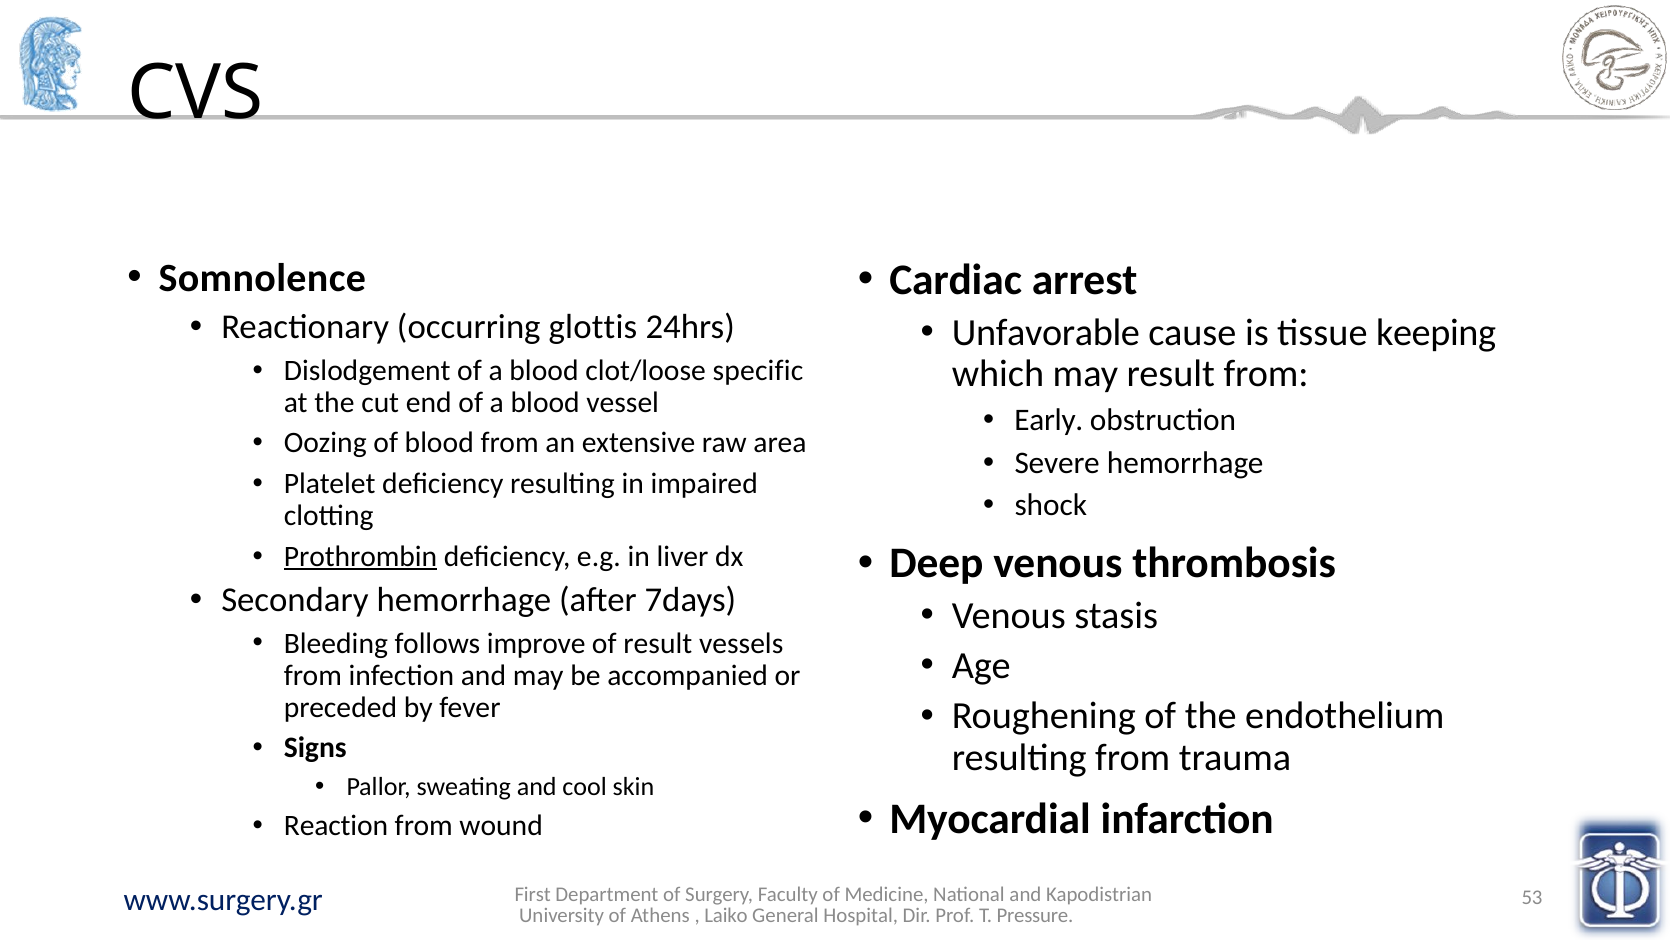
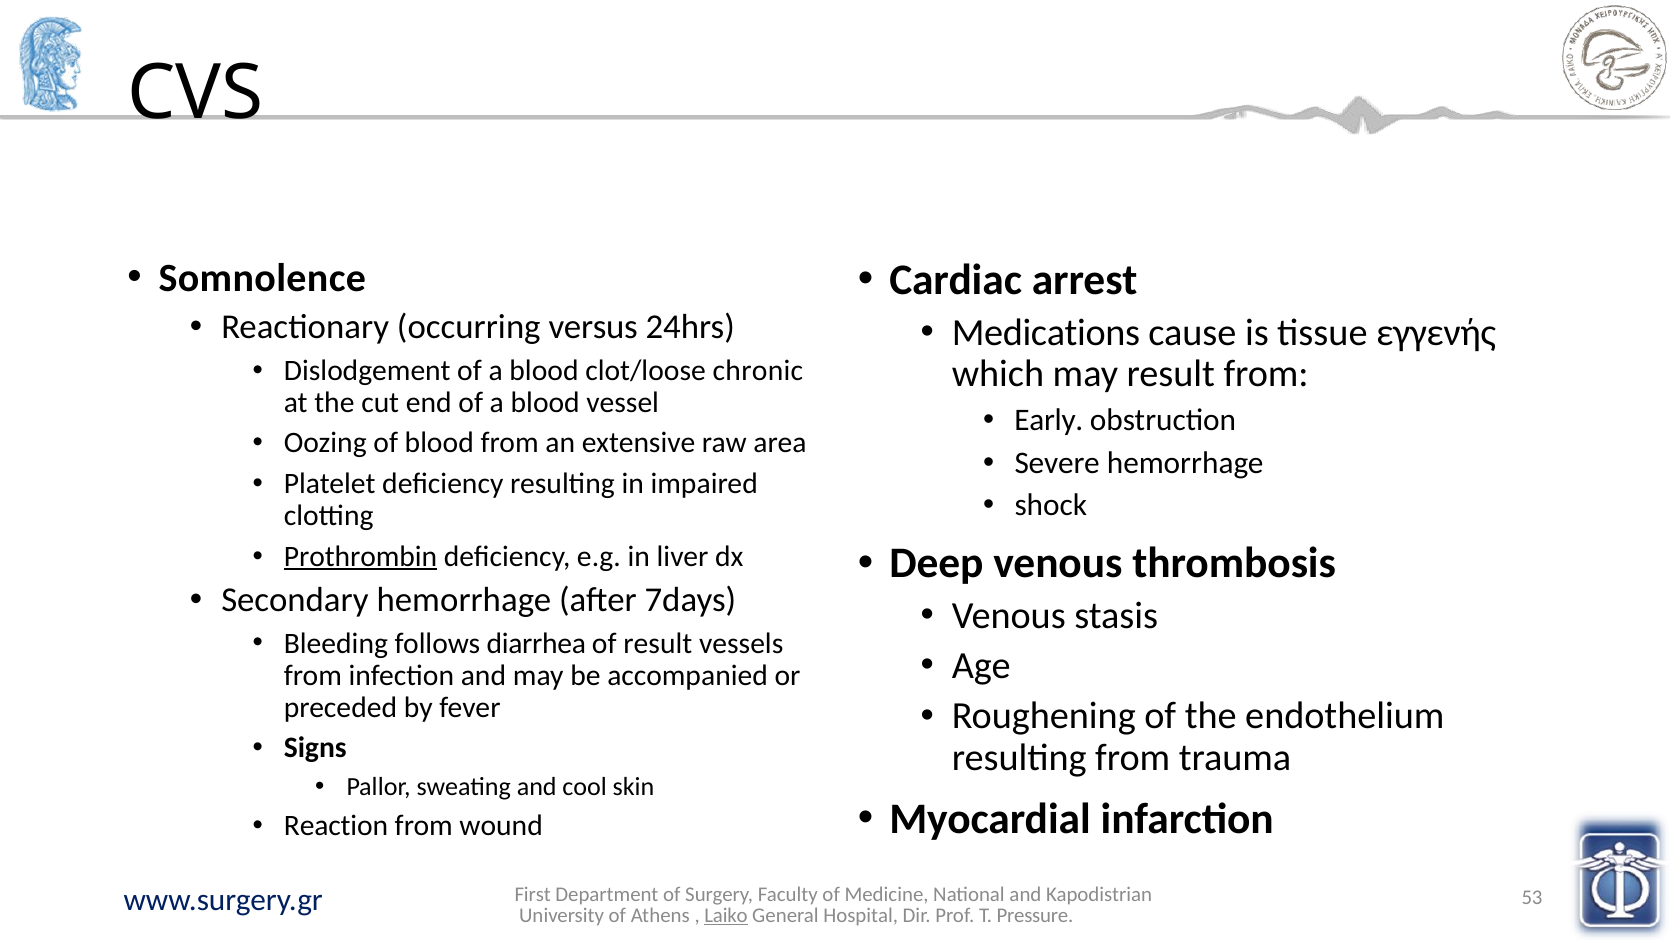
glottis: glottis -> versus (593, 327)
Unfavorable: Unfavorable -> Medications (1046, 332)
keeping: keeping -> εγγενής (1436, 332)
specific: specific -> chronic (758, 370)
improve: improve -> diarrhea (536, 643)
Laiko underline: none -> present (726, 915)
